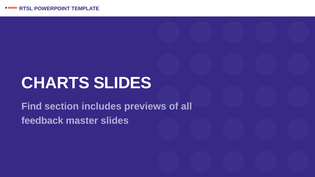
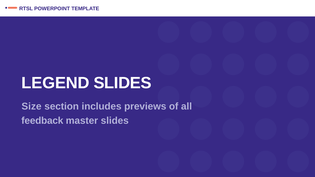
CHARTS: CHARTS -> LEGEND (56, 83)
Find: Find -> Size (32, 107)
